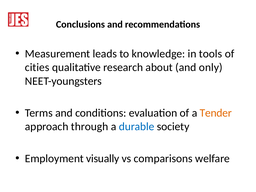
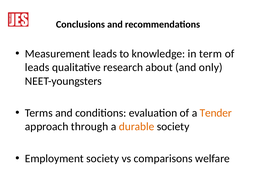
tools: tools -> term (211, 54)
cities: cities -> leads (37, 67)
durable colour: blue -> orange (137, 127)
Employment visually: visually -> society (103, 158)
